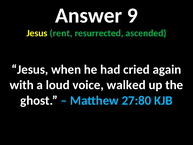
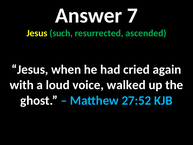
9: 9 -> 7 (132, 15)
rent: rent -> such (61, 33)
27:80: 27:80 -> 27:52 (136, 100)
